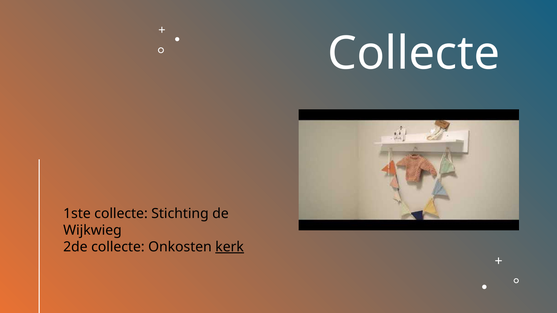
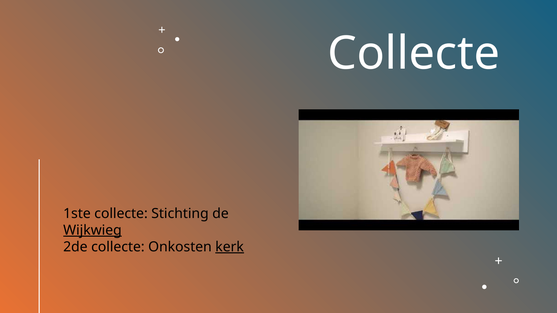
Wijkwieg underline: none -> present (92, 230)
